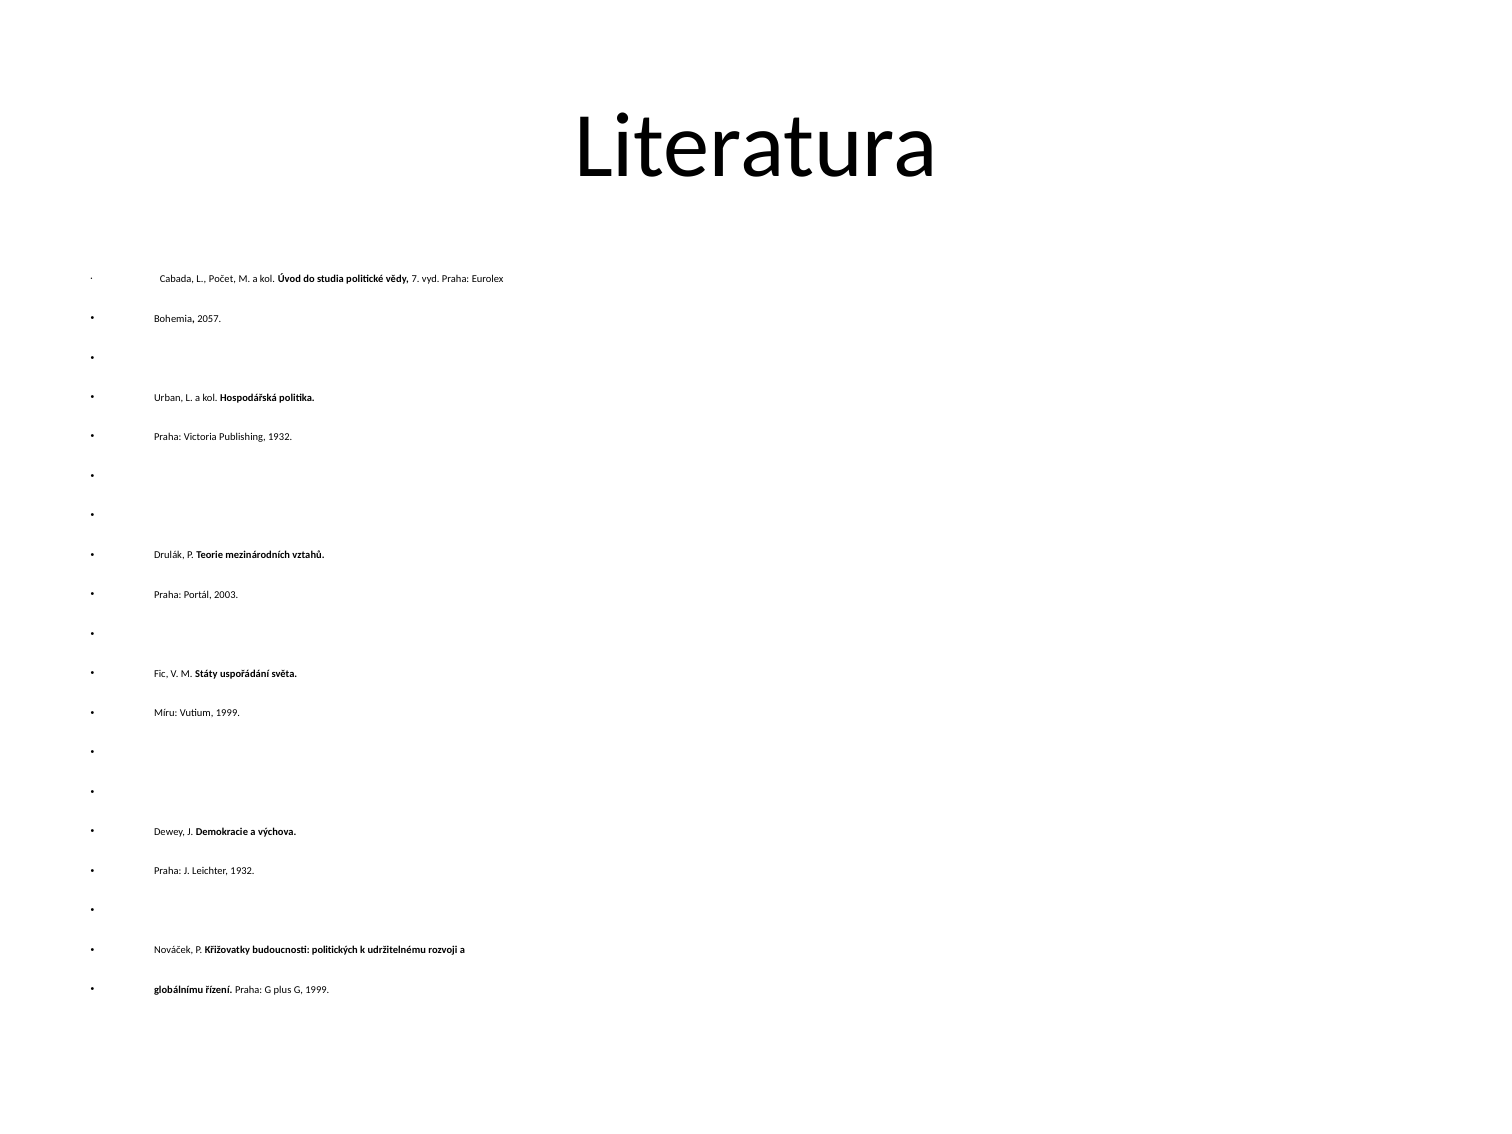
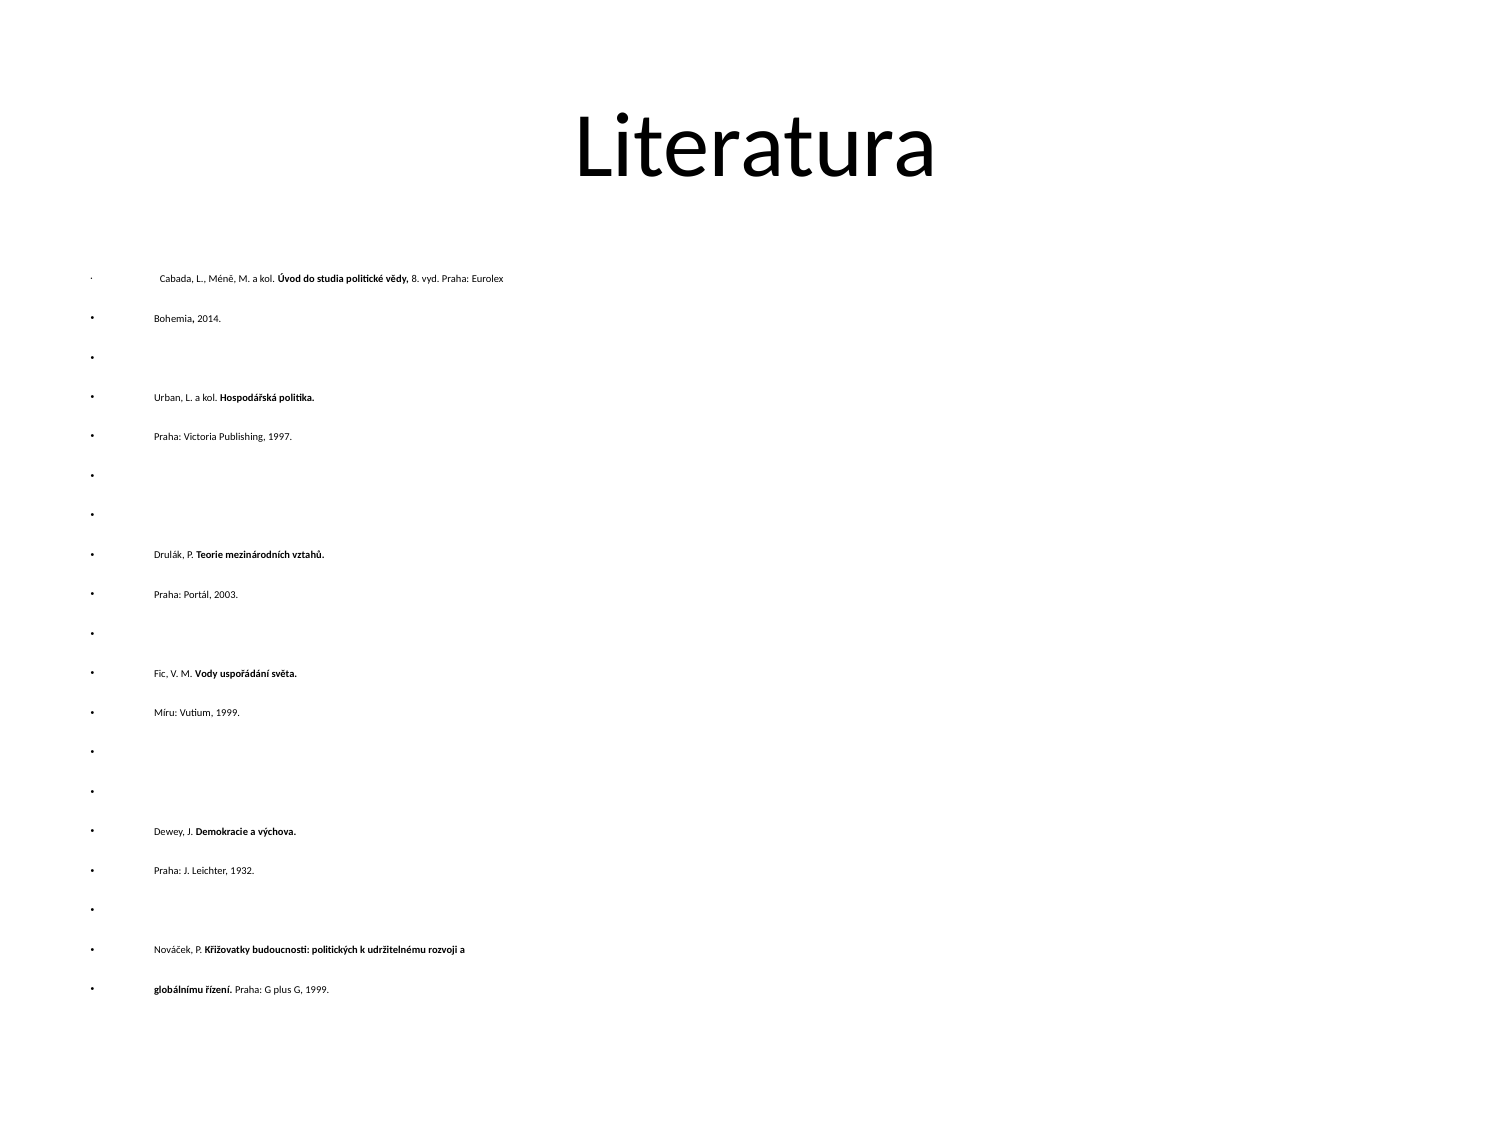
Počet: Počet -> Méně (222, 279)
7: 7 -> 8 (415, 279)
2057: 2057 -> 2014 (209, 319)
Publishing 1932: 1932 -> 1997 (280, 437)
Státy: Státy -> Vody (206, 674)
